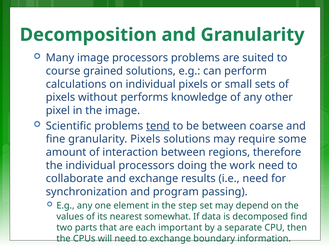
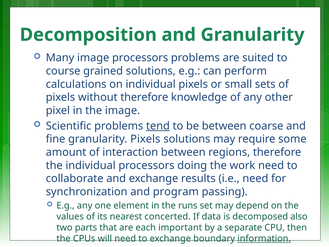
without performs: performs -> therefore (144, 97)
step: step -> runs (188, 205)
somewhat: somewhat -> concerted (168, 216)
find: find -> also (299, 216)
information underline: none -> present (264, 238)
